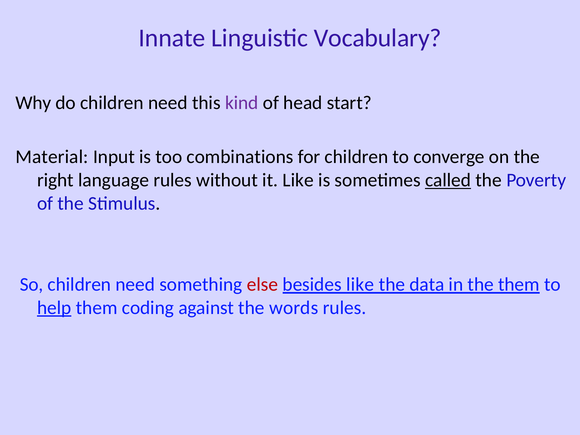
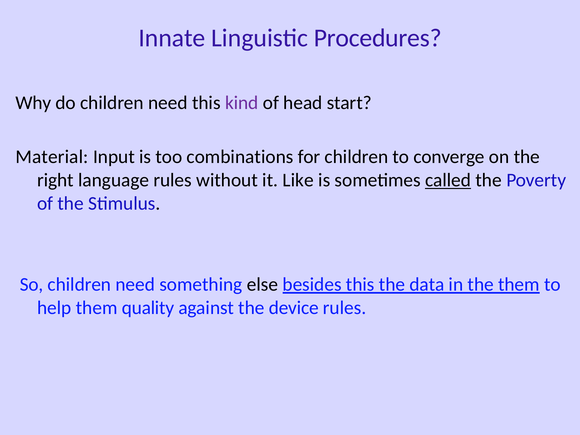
Vocabulary: Vocabulary -> Procedures (378, 38)
else colour: red -> black (262, 284)
besides like: like -> this (360, 284)
help underline: present -> none (54, 308)
coding: coding -> quality (148, 308)
words: words -> device (294, 308)
